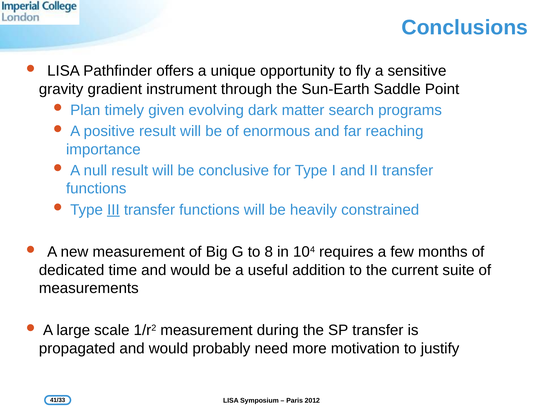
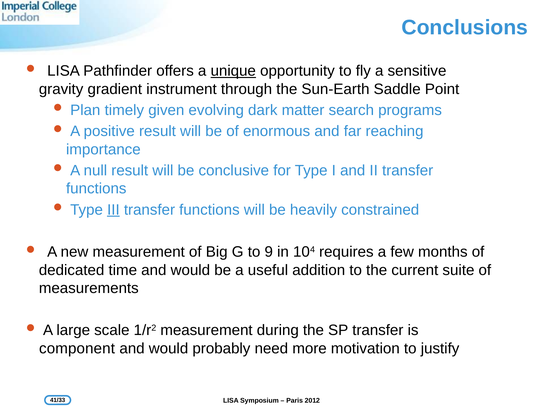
unique underline: none -> present (233, 71)
8: 8 -> 9 (269, 252)
propagated: propagated -> component (77, 349)
